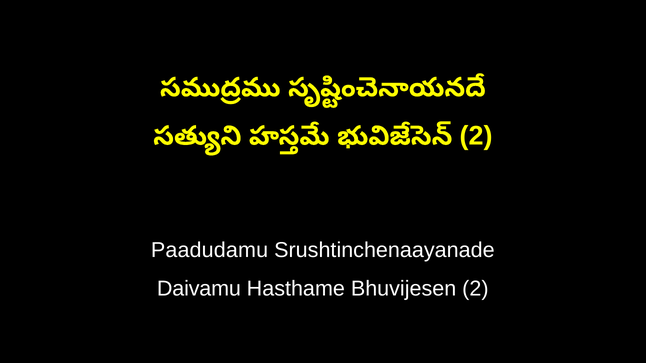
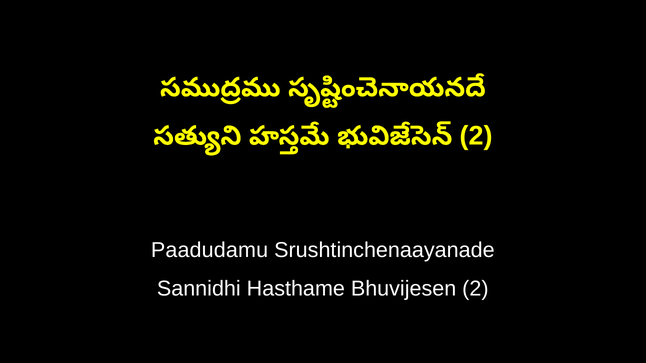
Daivamu: Daivamu -> Sannidhi (199, 289)
